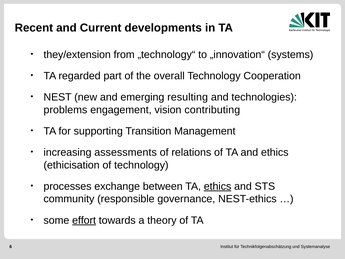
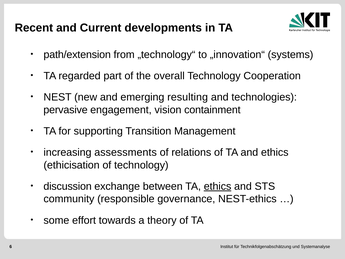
they/extension: they/extension -> path/extension (77, 55)
problems: problems -> pervasive (66, 110)
contributing: contributing -> containment (212, 110)
processes: processes -> discussion (68, 186)
effort underline: present -> none (84, 220)
